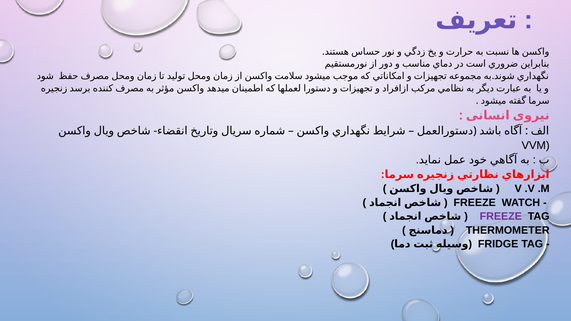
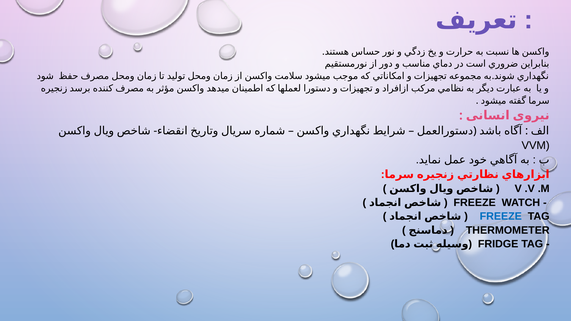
FREEZE colour: purple -> blue (501, 217)
